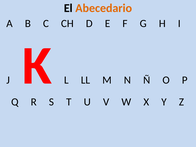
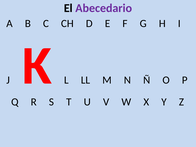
Abecedario colour: orange -> purple (104, 8)
